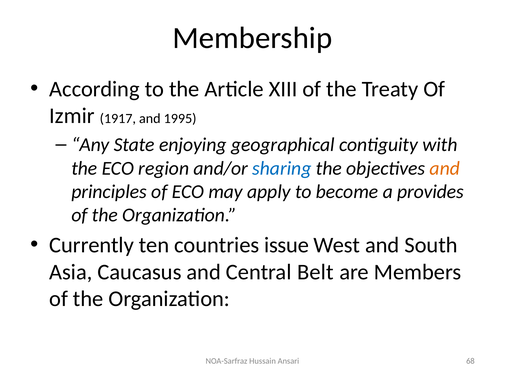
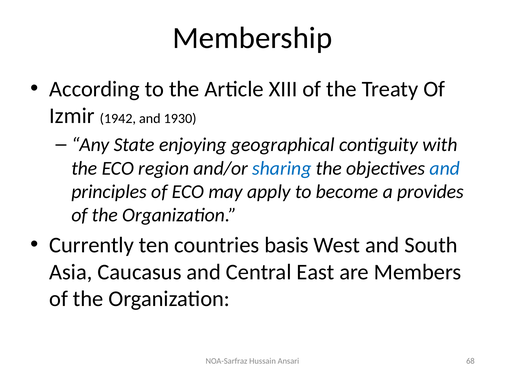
1917: 1917 -> 1942 (118, 119)
1995: 1995 -> 1930 (180, 119)
and colour: orange -> blue (445, 169)
issue: issue -> basis (287, 246)
Belt: Belt -> East (316, 273)
